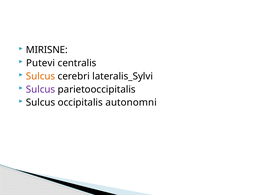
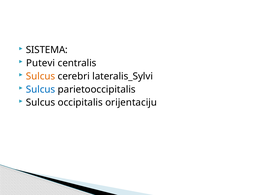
MIRISNE: MIRISNE -> SISTEMA (47, 50)
Sulcus colour: purple -> blue (41, 89)
autonomni: autonomni -> orijentaciju (131, 103)
